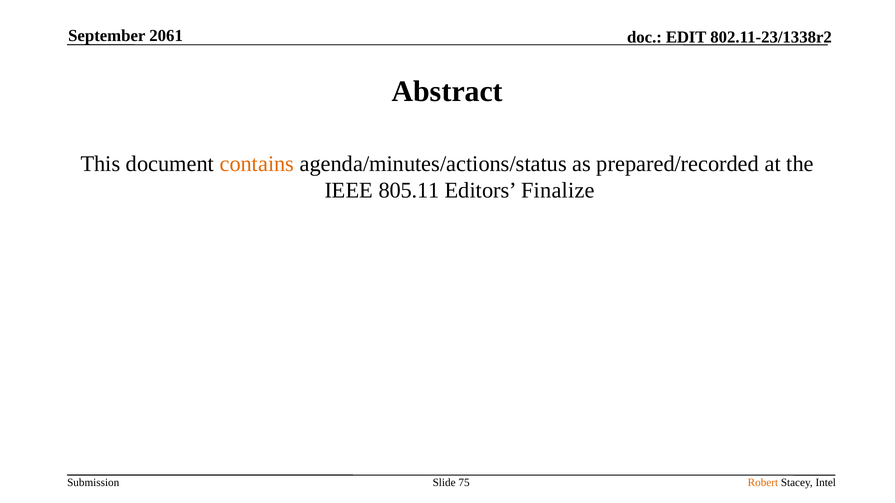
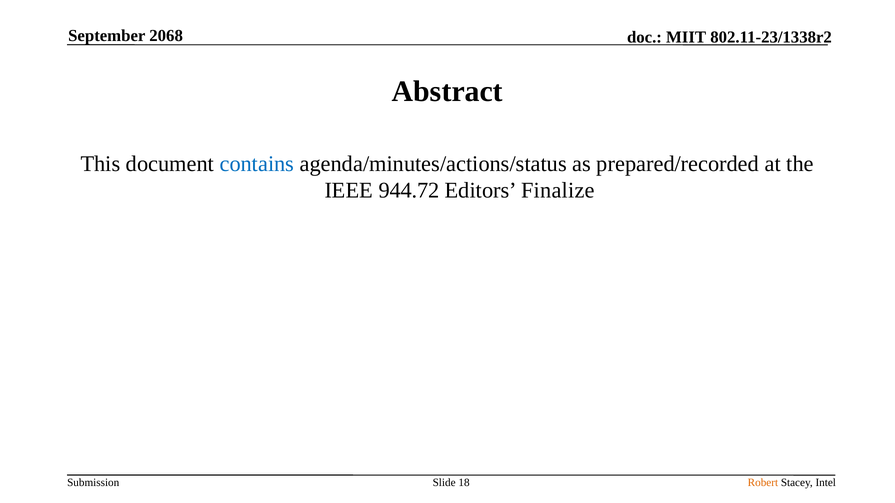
2061: 2061 -> 2068 (166, 36)
EDIT: EDIT -> MIIT (686, 37)
contains colour: orange -> blue (257, 164)
805.11: 805.11 -> 944.72 (409, 191)
75: 75 -> 18 (464, 483)
